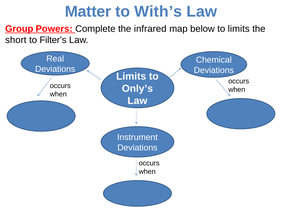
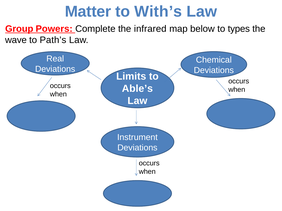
to limits: limits -> types (239, 29)
short: short -> wave (16, 40)
Filter’s: Filter’s -> Path’s (53, 40)
Only’s: Only’s -> Able’s (137, 89)
